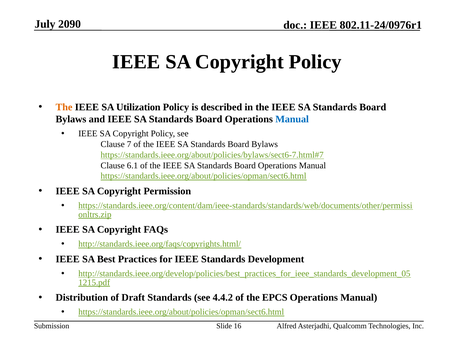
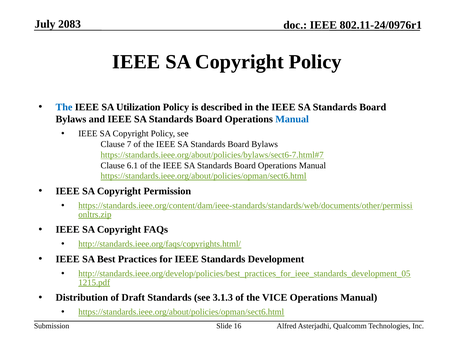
2090: 2090 -> 2083 (70, 24)
The colour: orange -> blue (64, 107)
4.4.2: 4.4.2 -> 3.1.3 (223, 298)
EPCS: EPCS -> VICE (275, 298)
